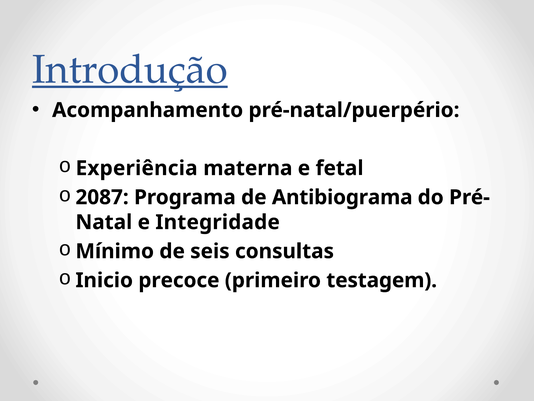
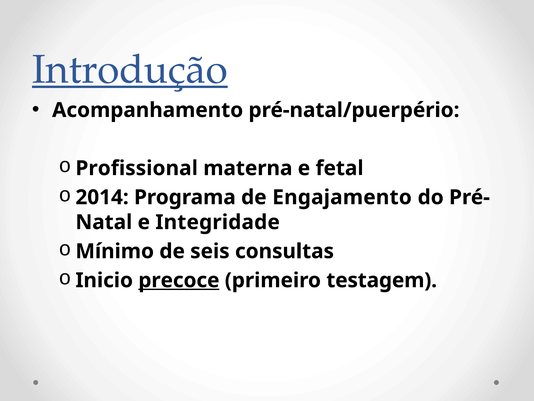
Experiência: Experiência -> Profissional (137, 168)
2087: 2087 -> 2014 (102, 197)
Antibiograma: Antibiograma -> Engajamento (342, 197)
precoce underline: none -> present (179, 280)
